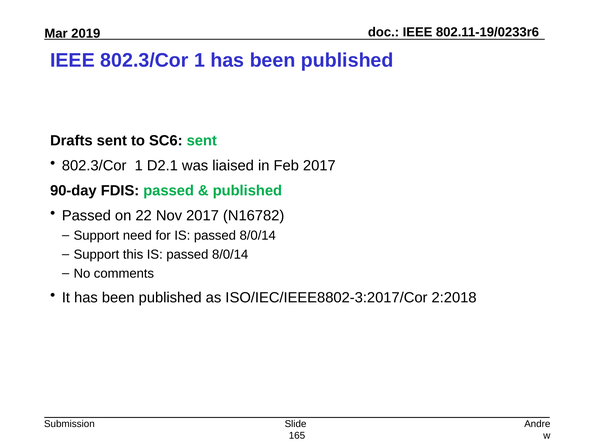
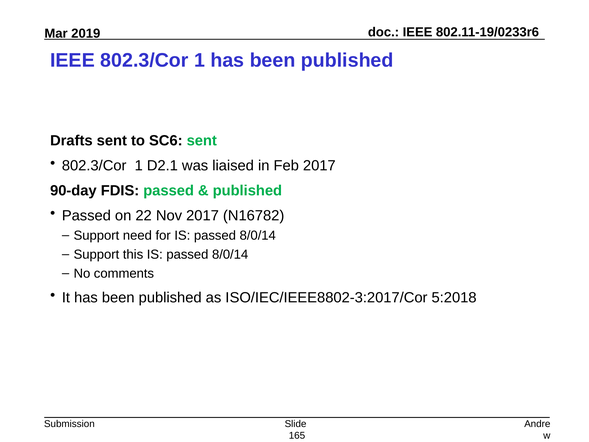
2:2018: 2:2018 -> 5:2018 (454, 298)
